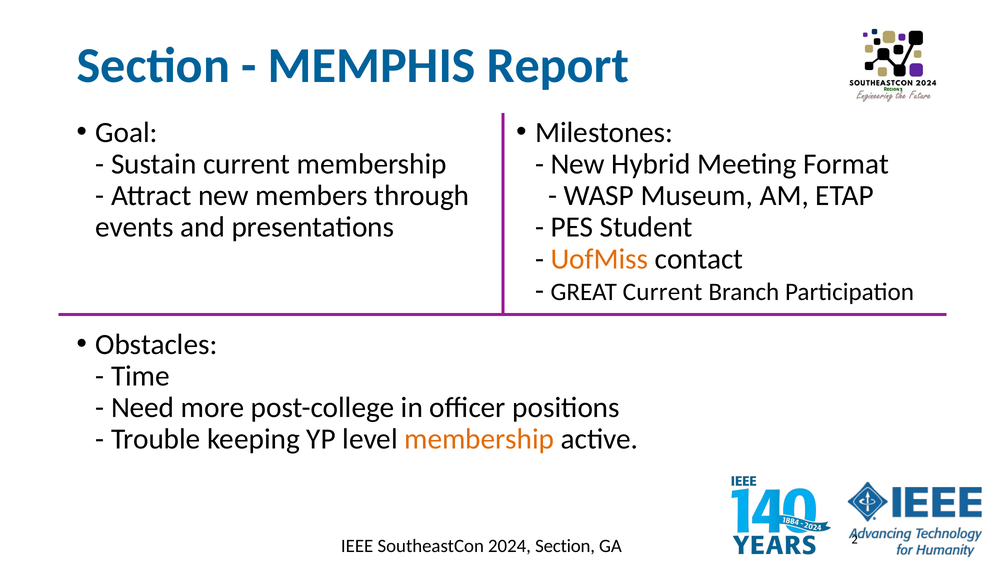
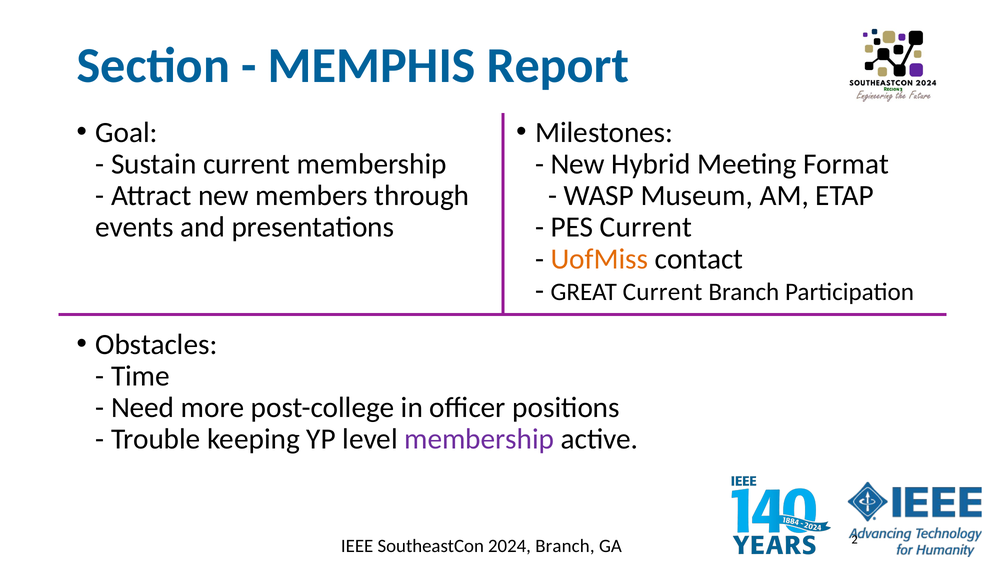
PES Student: Student -> Current (646, 227)
membership colour: orange -> purple (479, 439)
2024 Section: Section -> Branch (565, 546)
